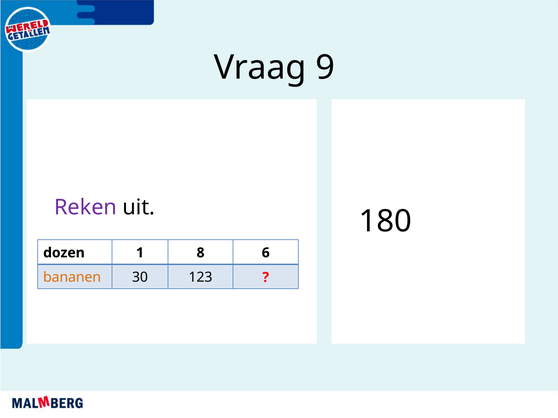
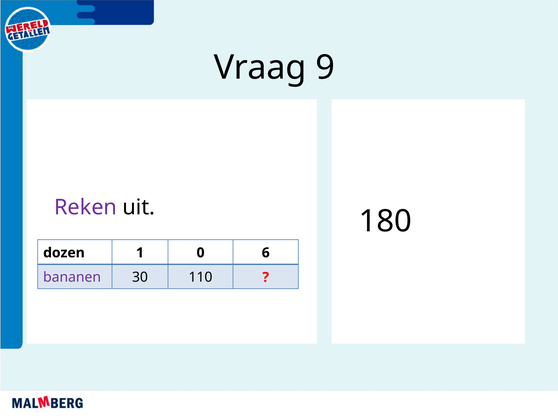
8: 8 -> 0 (201, 253)
bananen colour: orange -> purple (72, 278)
123: 123 -> 110 (201, 278)
